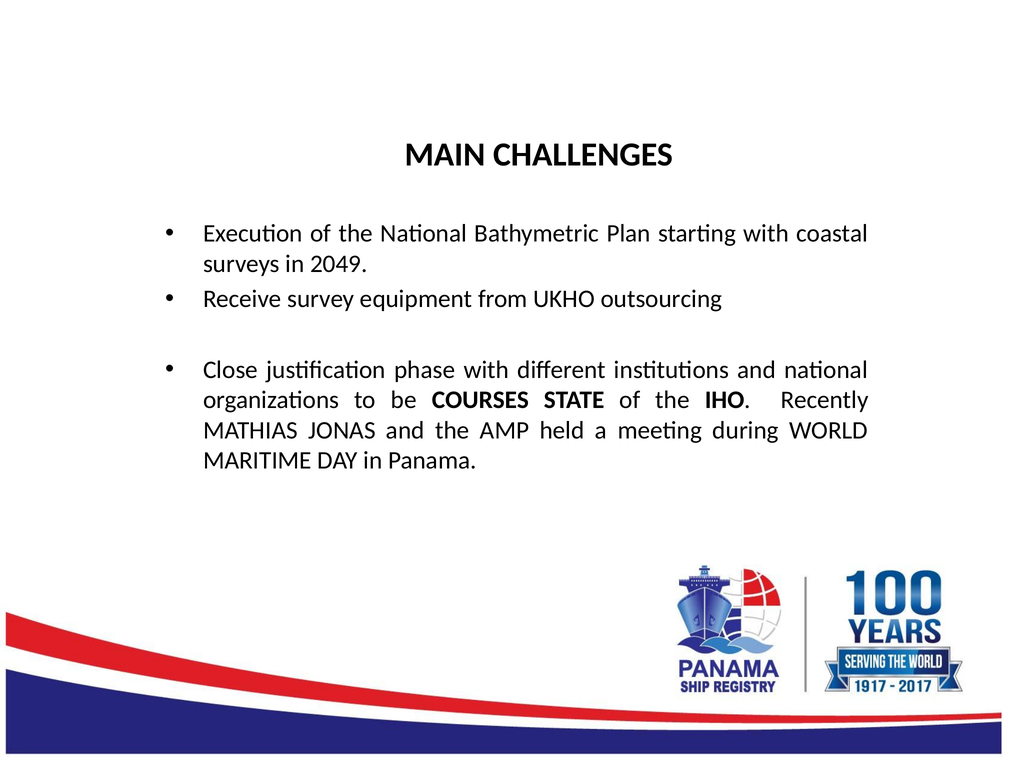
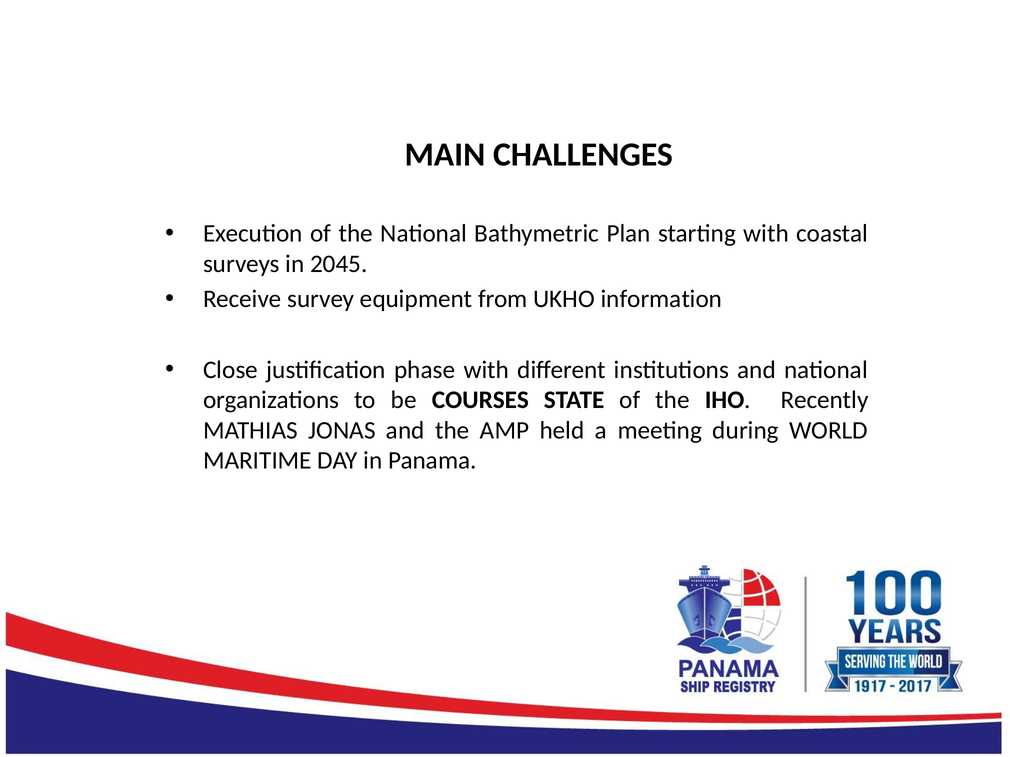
2049: 2049 -> 2045 (339, 264)
outsourcing: outsourcing -> information (661, 299)
